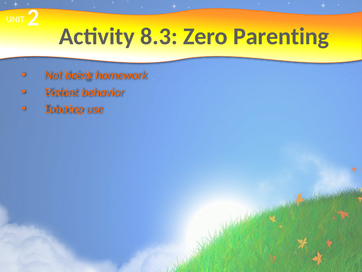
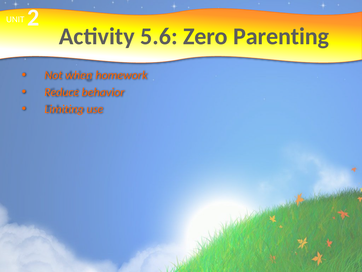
8.3: 8.3 -> 5.6 (159, 36)
break: break -> when (79, 75)
Battles: Battles -> Reduce (62, 92)
